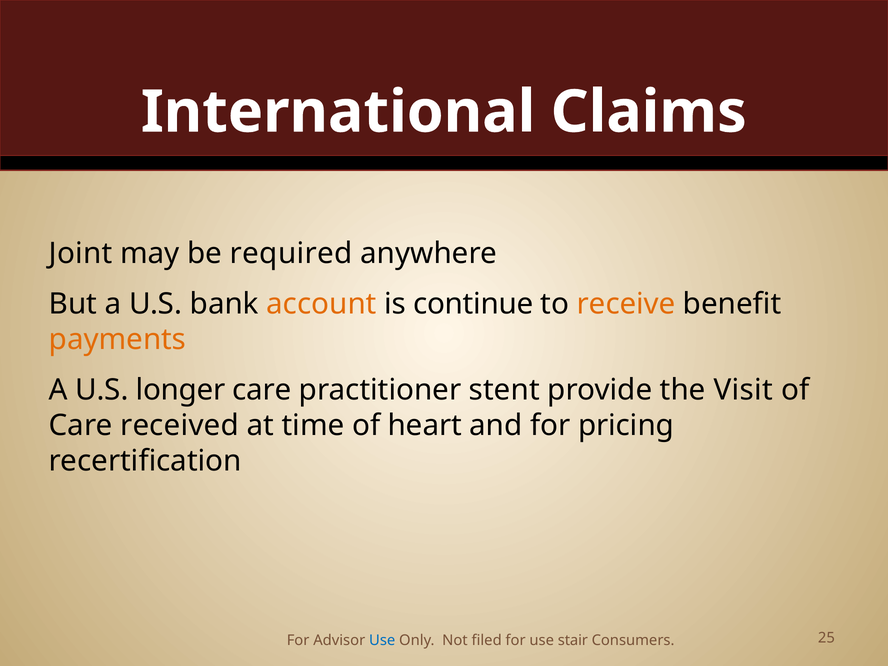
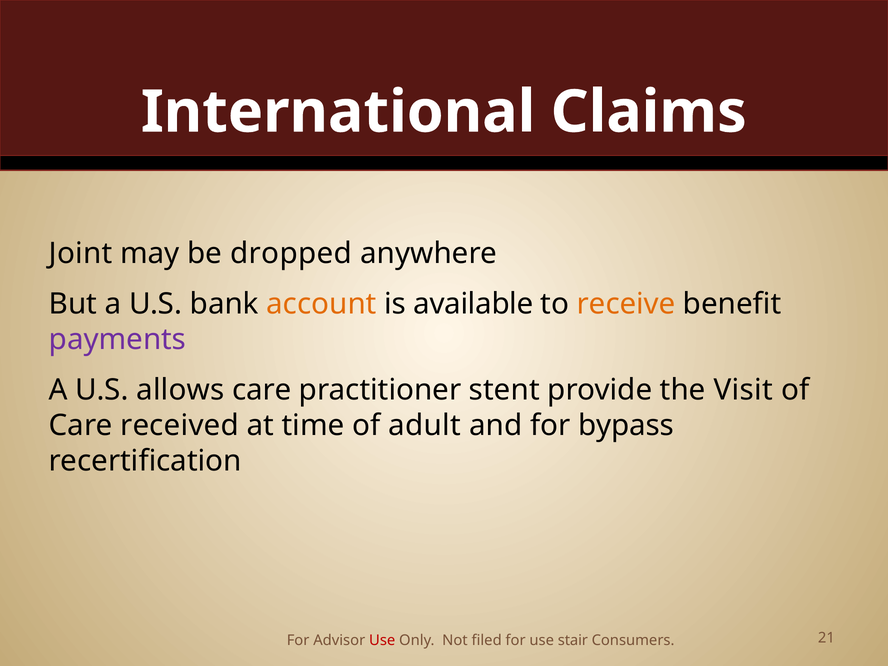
required: required -> dropped (291, 254)
continue: continue -> available (473, 304)
payments colour: orange -> purple (118, 340)
longer: longer -> allows (180, 390)
heart: heart -> adult (425, 425)
pricing: pricing -> bypass (626, 425)
Use colour: blue -> red (382, 640)
25: 25 -> 21 (826, 638)
